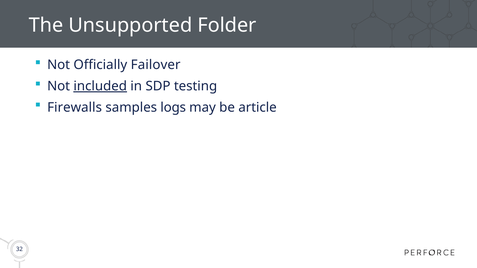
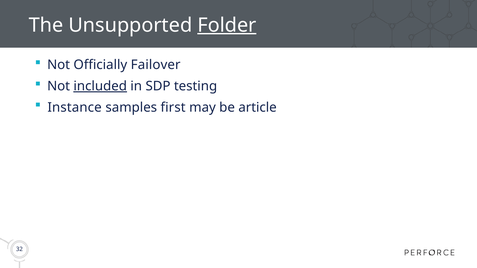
Folder underline: none -> present (227, 25)
Firewalls: Firewalls -> Instance (75, 107)
logs: logs -> first (173, 107)
